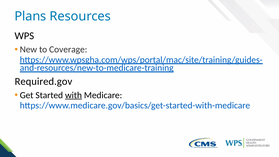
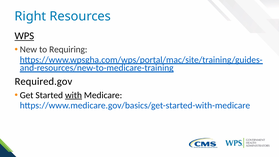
Plans: Plans -> Right (30, 16)
WPS underline: none -> present (24, 36)
Coverage: Coverage -> Requiring (68, 50)
